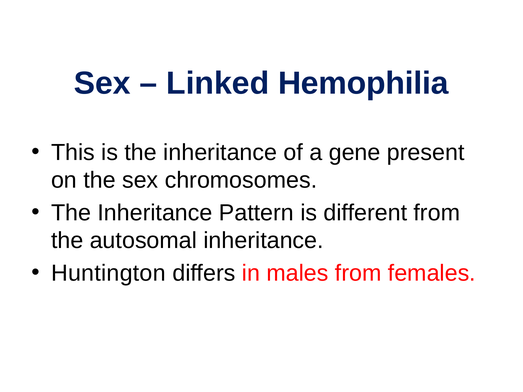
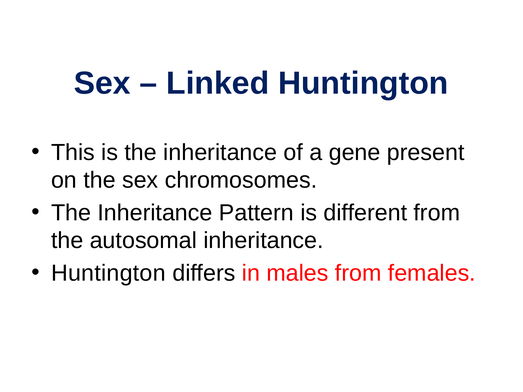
Linked Hemophilia: Hemophilia -> Huntington (363, 83)
